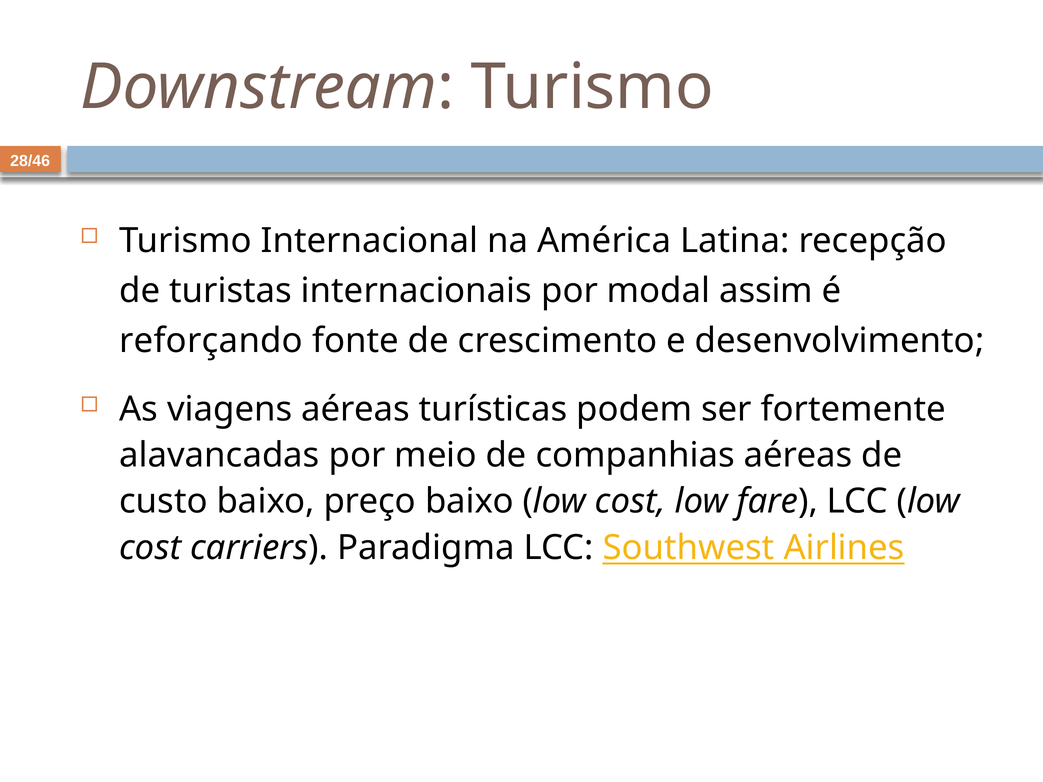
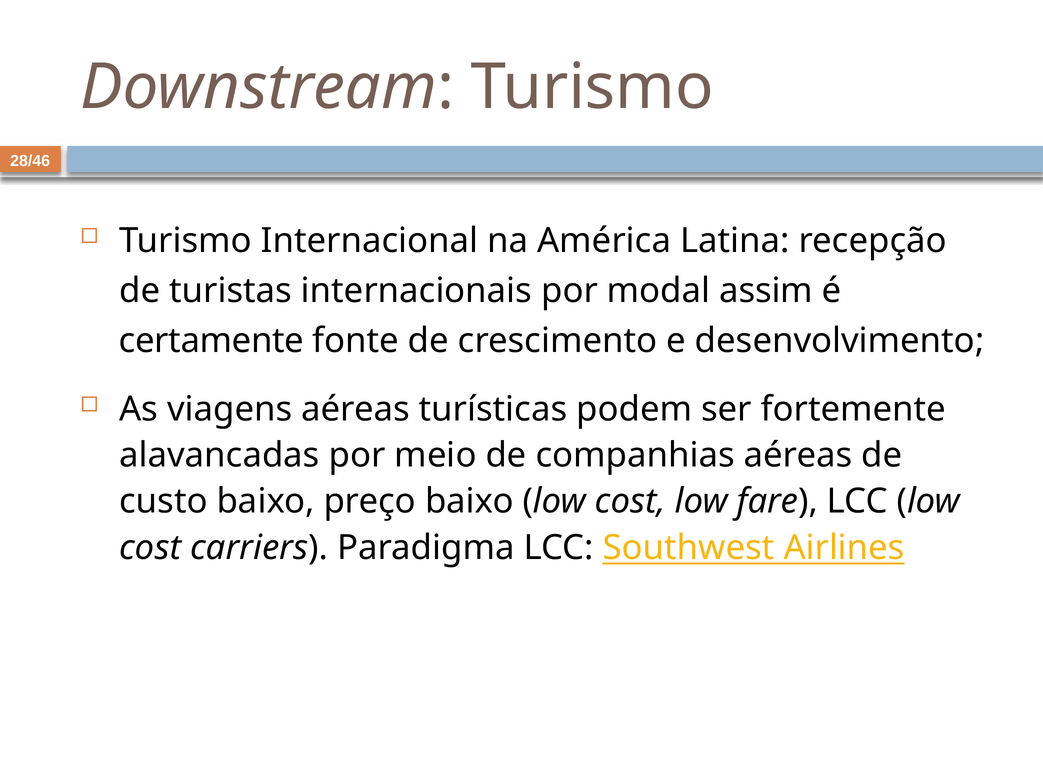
reforçando: reforçando -> certamente (211, 341)
